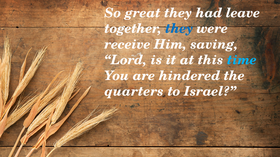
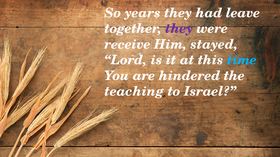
great: great -> years (143, 13)
they colour: blue -> purple (179, 29)
saving: saving -> stayed (214, 44)
quarters: quarters -> teaching (134, 92)
